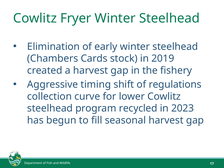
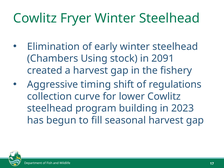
Cards: Cards -> Using (94, 59)
2019: 2019 -> 2091 (163, 59)
recycled: recycled -> building (138, 108)
